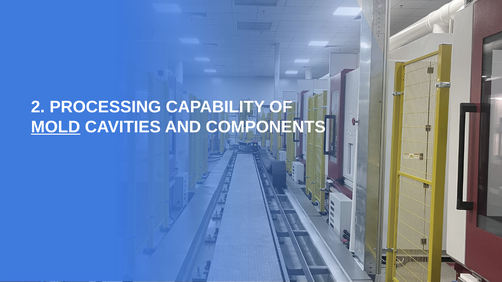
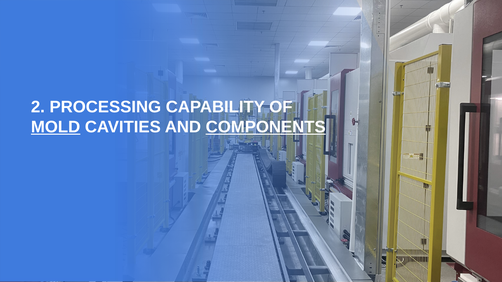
COMPONENTS underline: none -> present (266, 127)
